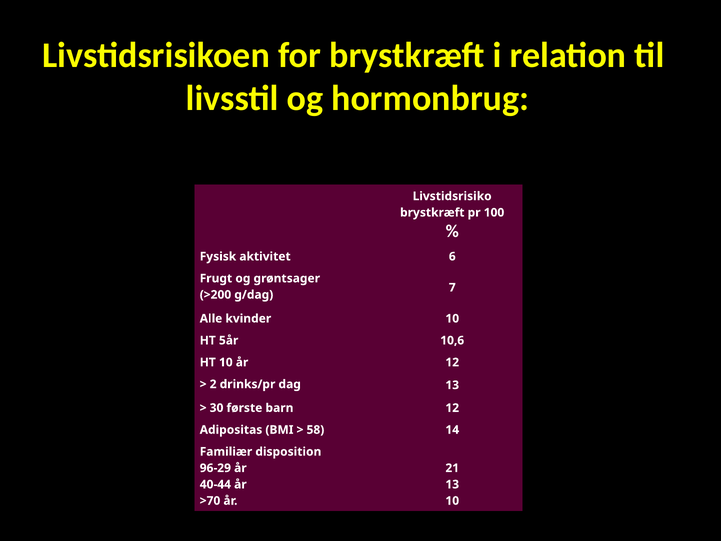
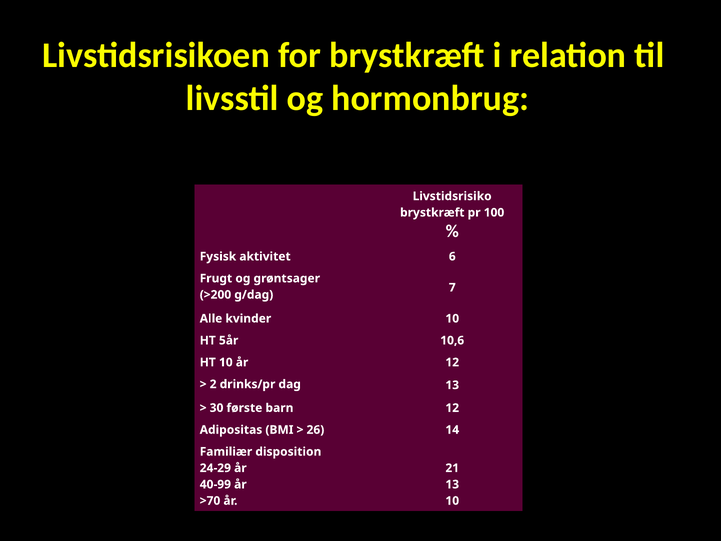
58: 58 -> 26 (315, 430)
96-29: 96-29 -> 24-29 (215, 468)
40-44: 40-44 -> 40-99 (215, 484)
